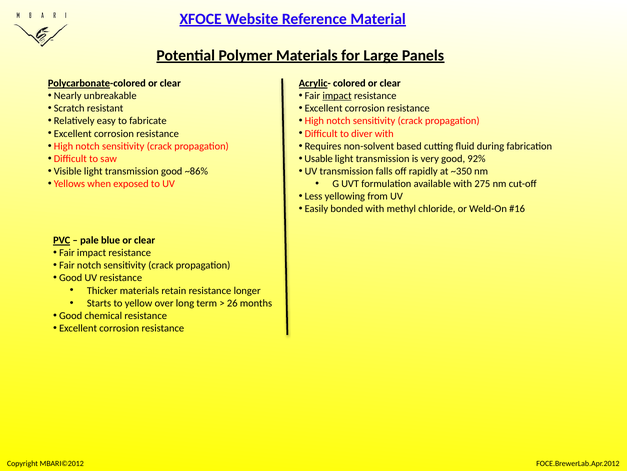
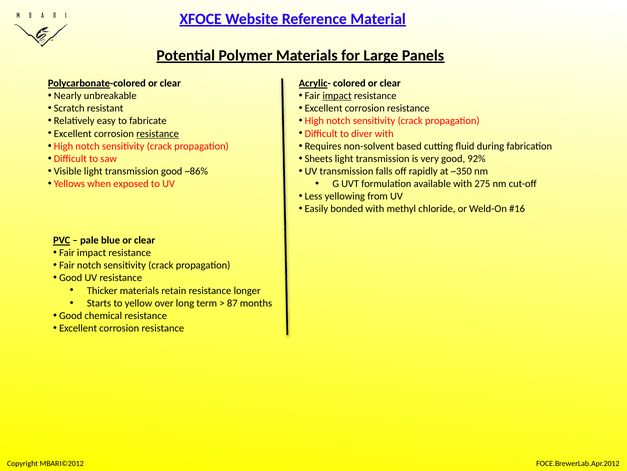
resistance underline: none -> present (158, 133)
Usable: Usable -> Sheets (319, 158)
26: 26 -> 87 (232, 303)
